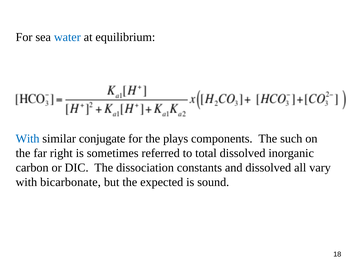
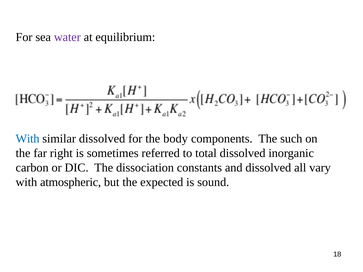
water colour: blue -> purple (67, 37)
similar conjugate: conjugate -> dissolved (102, 139)
plays: plays -> body (176, 139)
bicarbonate: bicarbonate -> atmospheric (71, 182)
